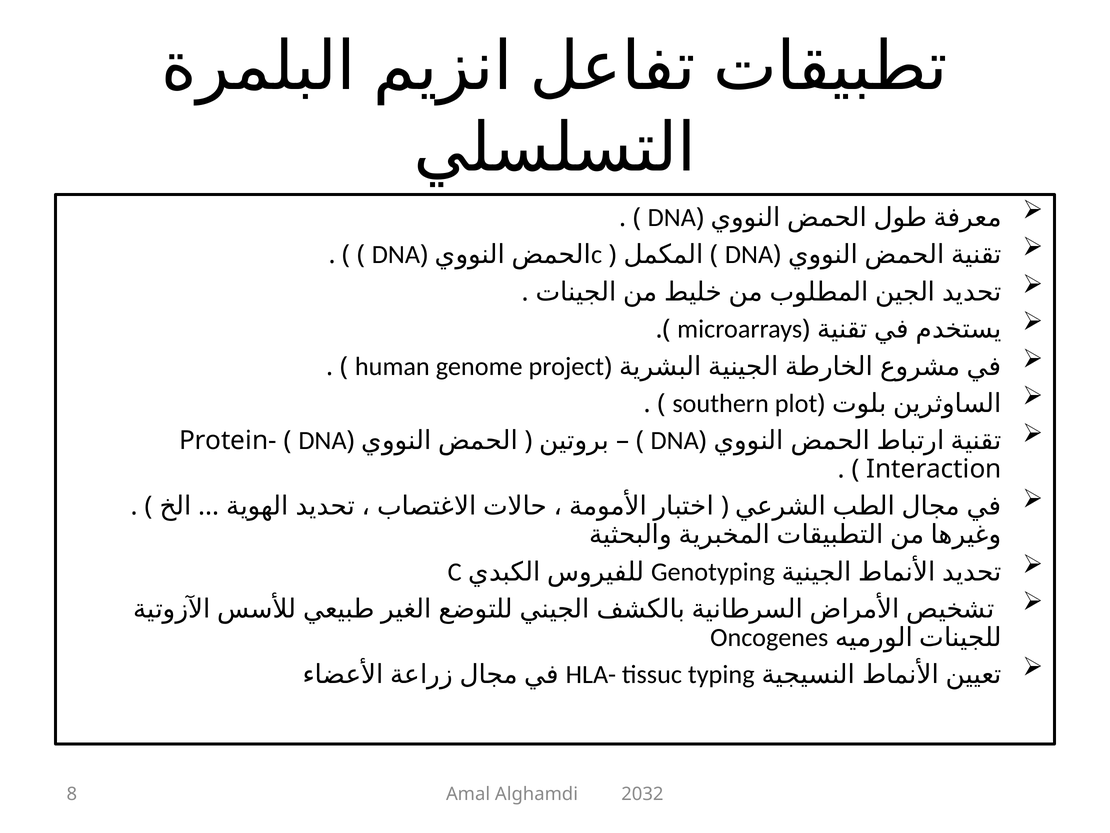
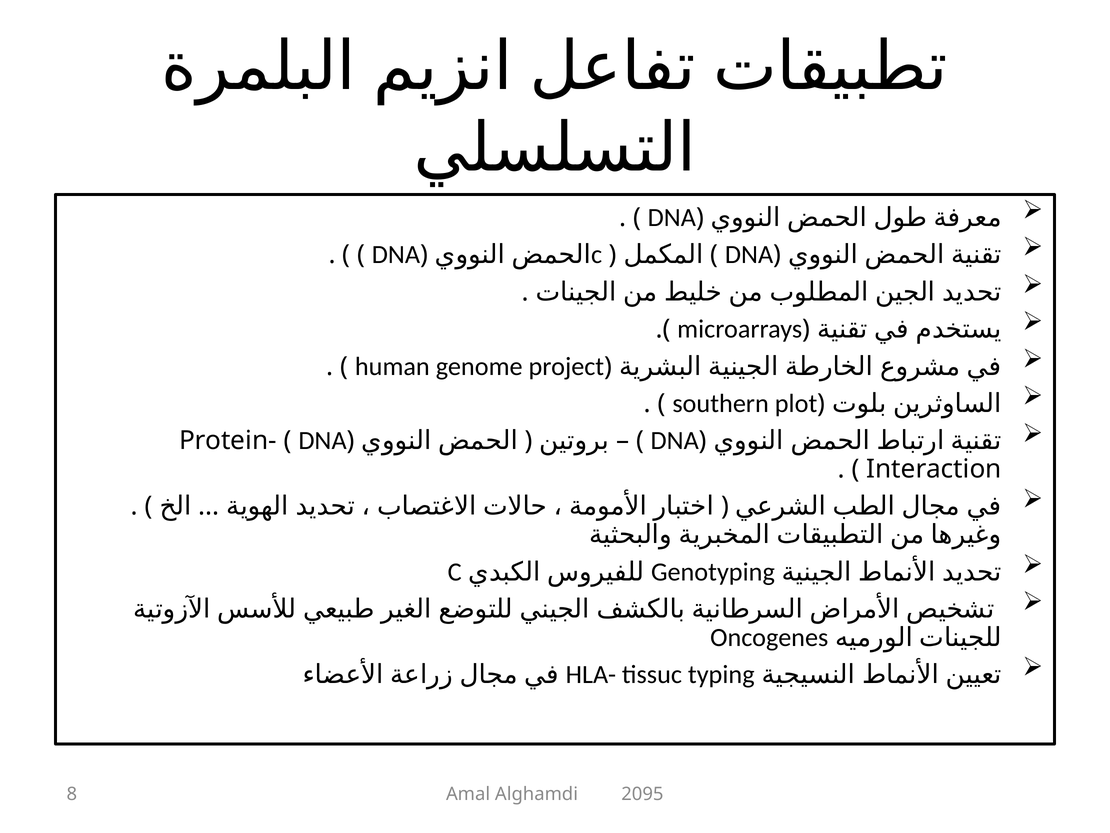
2032: 2032 -> 2095 (642, 794)
